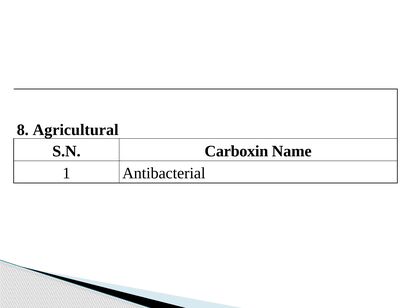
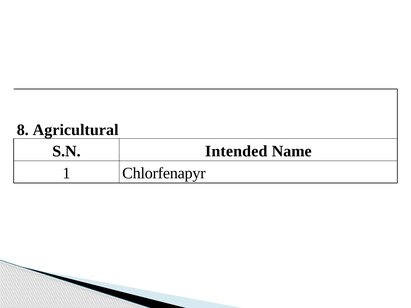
Carboxin: Carboxin -> Intended (236, 151)
Antibacterial: Antibacterial -> Chlorfenapyr (164, 174)
